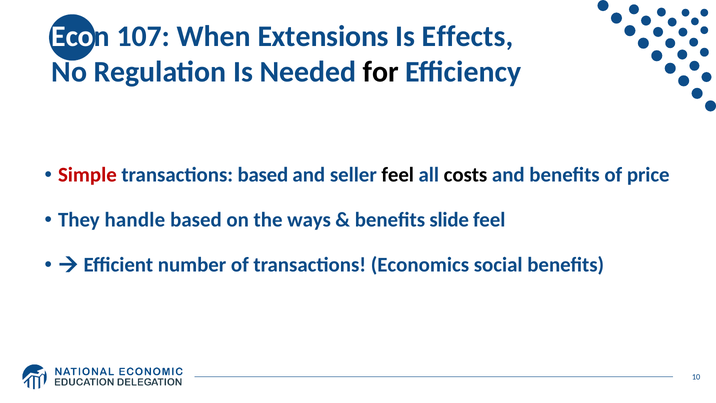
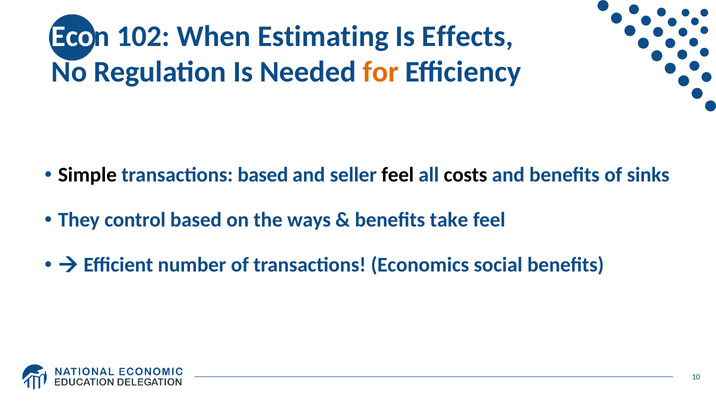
107: 107 -> 102 (143, 36)
Extensions: Extensions -> Estimating (323, 36)
for colour: black -> orange (381, 72)
Simple colour: red -> black (87, 175)
price: price -> sinks (648, 175)
handle: handle -> control (135, 220)
slide: slide -> take (449, 220)
